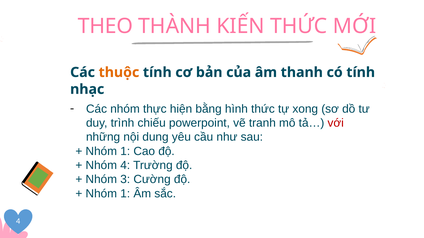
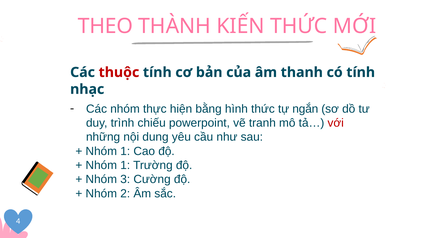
thuộc colour: orange -> red (119, 72)
xong: xong -> ngắn (305, 109)
4: 4 -> 1 (125, 166)
1: 1 -> 2 (125, 194)
